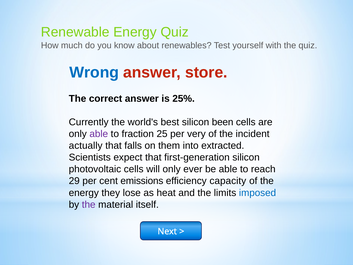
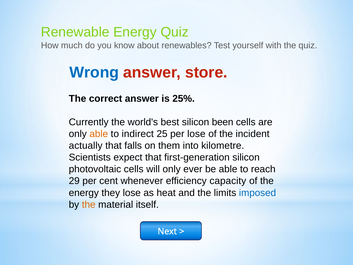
able colour: purple -> orange (99, 134)
fraction: fraction -> indirect (138, 134)
per very: very -> lose (196, 134)
extracted: extracted -> kilometre (223, 146)
emissions: emissions -> whenever (142, 181)
the colour: purple -> orange (89, 204)
